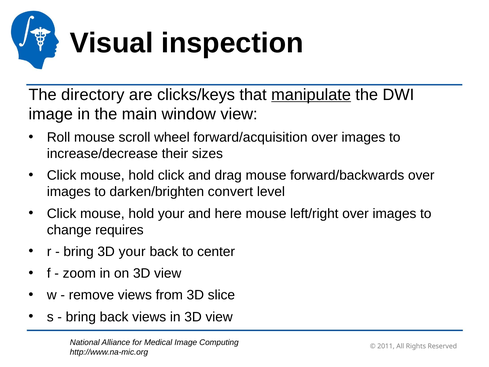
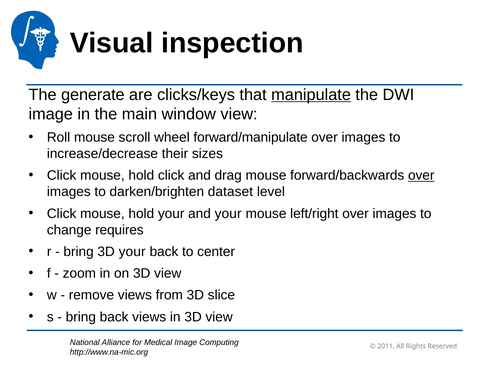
directory: directory -> generate (93, 95)
forward/acquisition: forward/acquisition -> forward/manipulate (251, 137)
over underline: none -> present (421, 175)
convert: convert -> dataset (230, 192)
and here: here -> your (228, 213)
